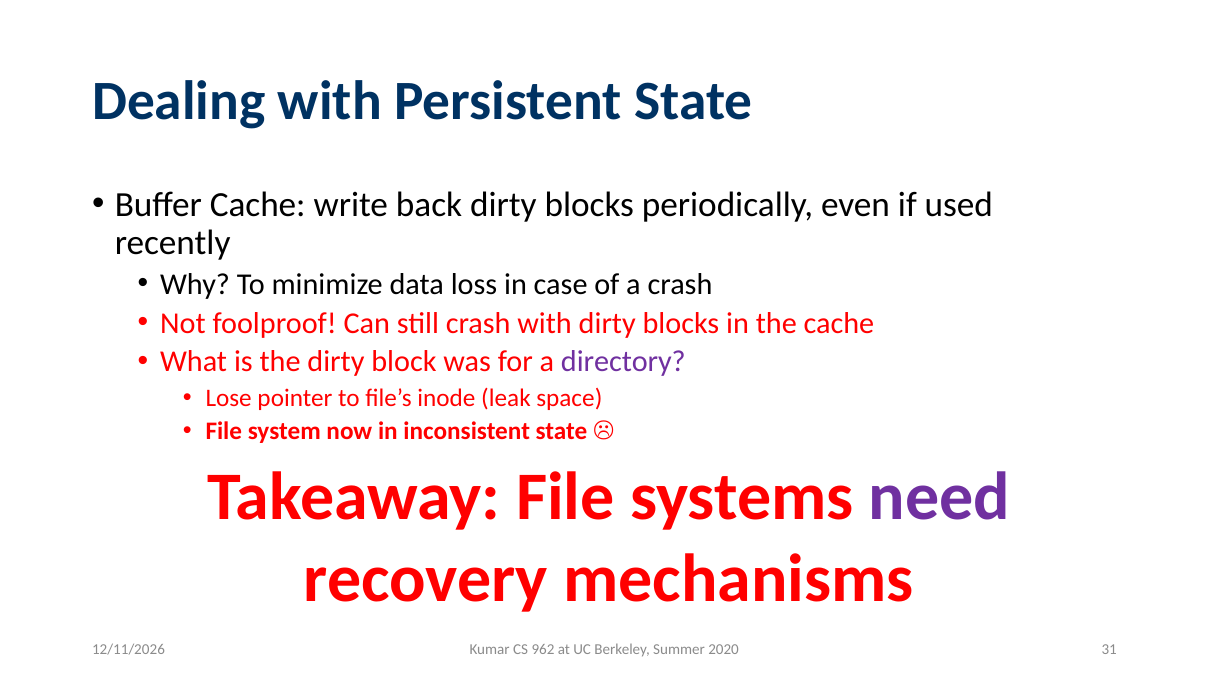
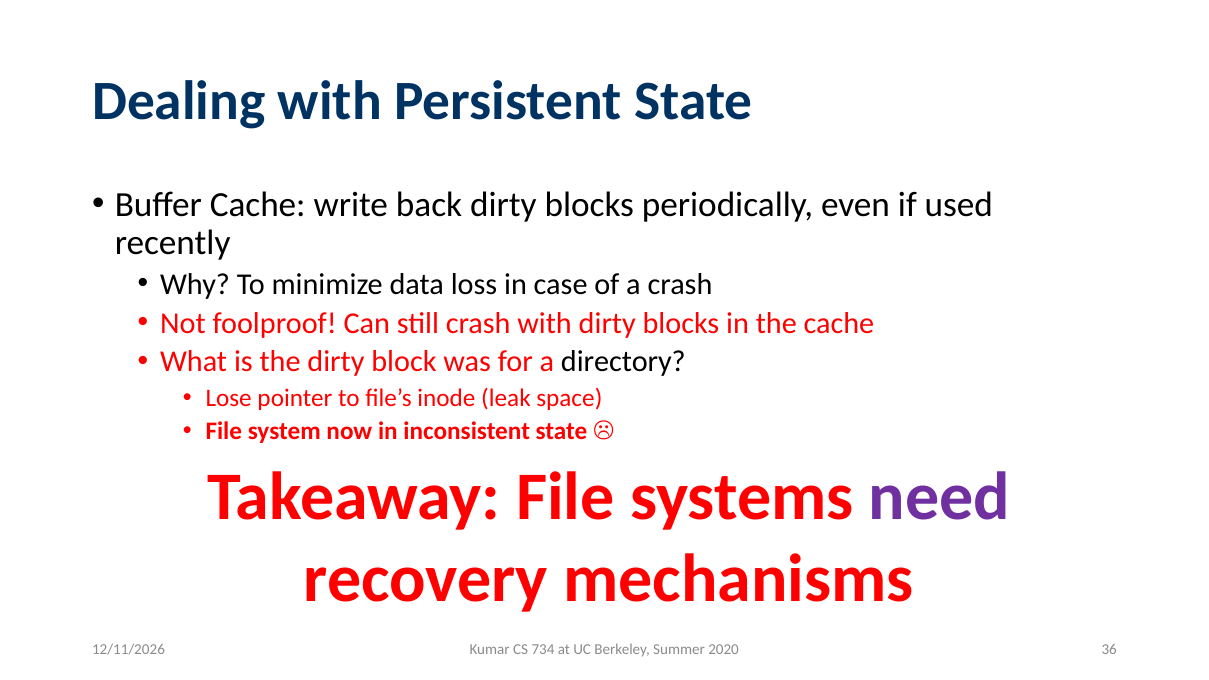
directory colour: purple -> black (623, 362)
962: 962 -> 734 (543, 649)
31: 31 -> 36 (1109, 649)
